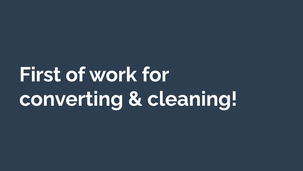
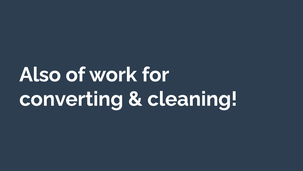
First: First -> Also (40, 75)
